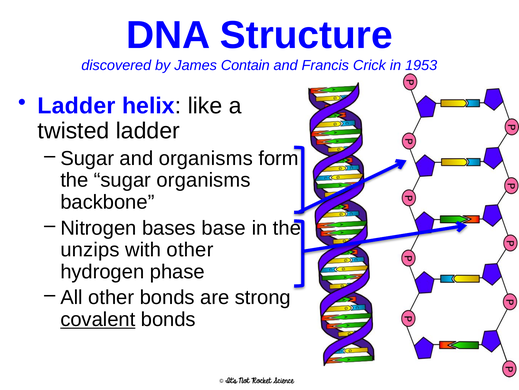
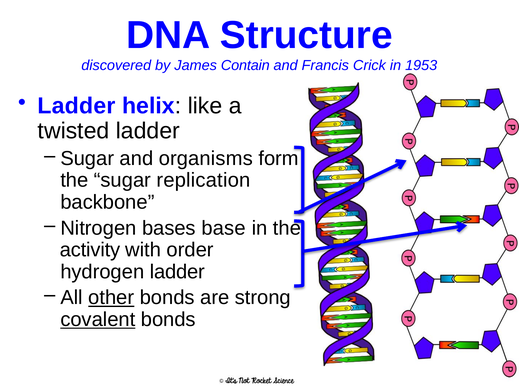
sugar organisms: organisms -> replication (203, 180)
unzips: unzips -> activity (90, 249)
with other: other -> order (190, 249)
hydrogen phase: phase -> ladder (177, 271)
other underline: none -> present (111, 297)
